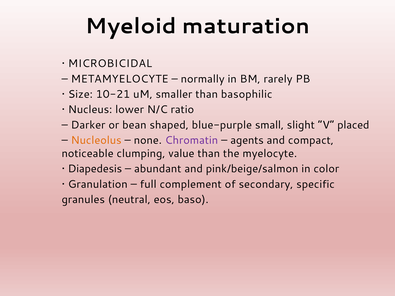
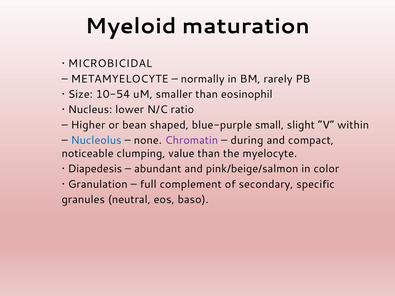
10-21: 10-21 -> 10-54 (113, 94)
basophilic: basophilic -> eosinophil (247, 94)
Darker: Darker -> Higher (88, 125)
placed: placed -> within (353, 125)
Nucleolus colour: orange -> blue (96, 140)
agents: agents -> during (247, 140)
